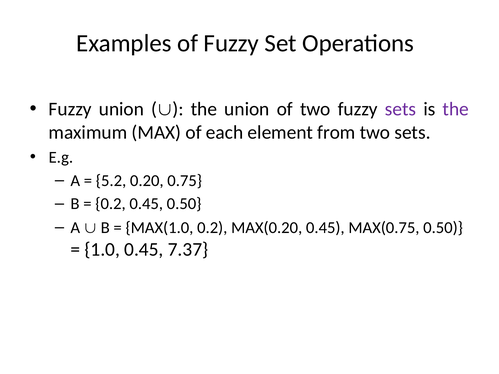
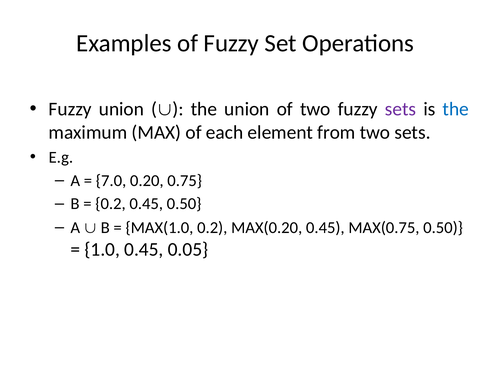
the colour: purple -> blue (456, 109)
5.2: 5.2 -> 7.0 (111, 181)
7.37: 7.37 -> 0.05 (188, 250)
